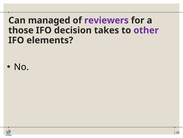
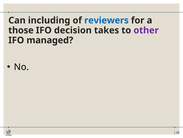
managed: managed -> including (49, 20)
reviewers colour: purple -> blue (106, 20)
elements: elements -> managed (50, 40)
